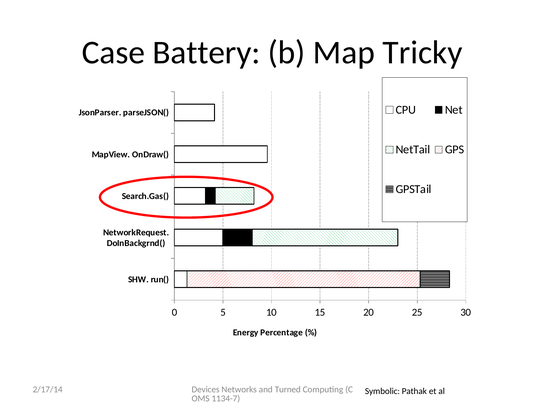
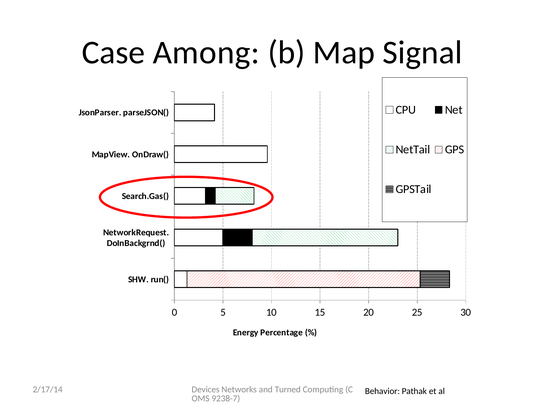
Battery: Battery -> Among (206, 53)
Tricky: Tricky -> Signal (422, 53)
Symbolic: Symbolic -> Behavior (382, 392)
1134-7: 1134-7 -> 9238-7 (226, 399)
